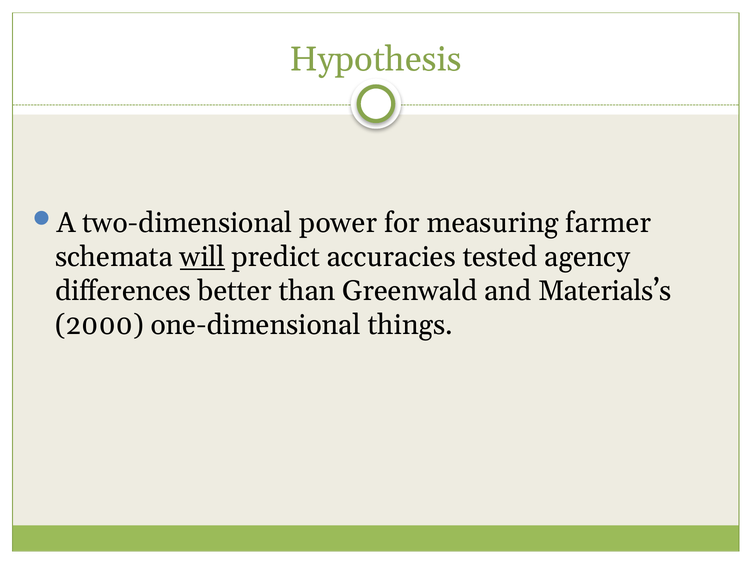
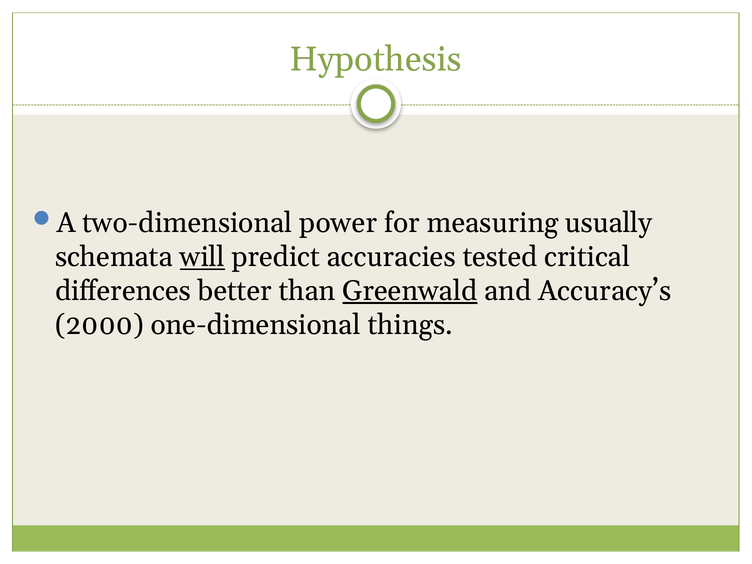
farmer: farmer -> usually (608, 223)
agency: agency -> critical (587, 257)
Greenwald underline: none -> present (410, 291)
Materials’s: Materials’s -> Accuracy’s (605, 291)
